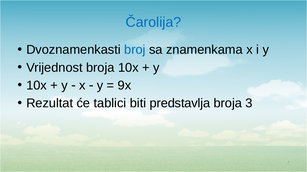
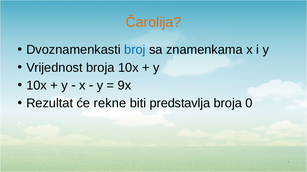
Čarolija colour: blue -> orange (153, 22)
tablici: tablici -> rekne (110, 104)
3: 3 -> 0 (249, 104)
